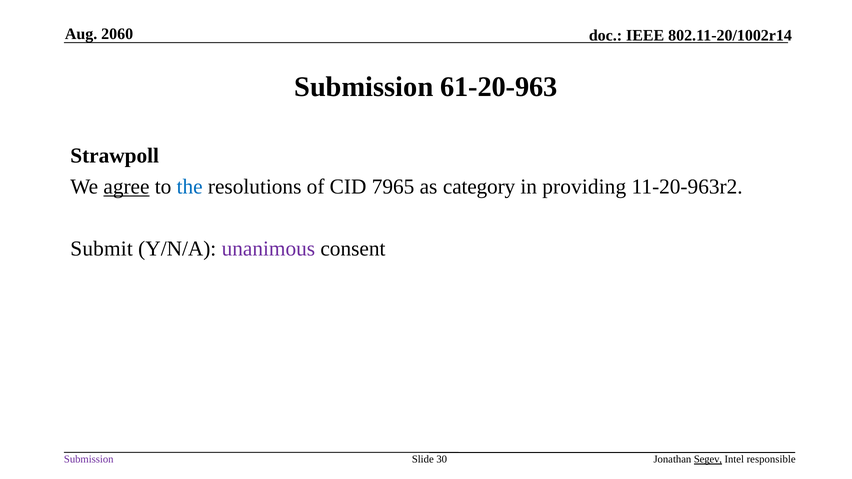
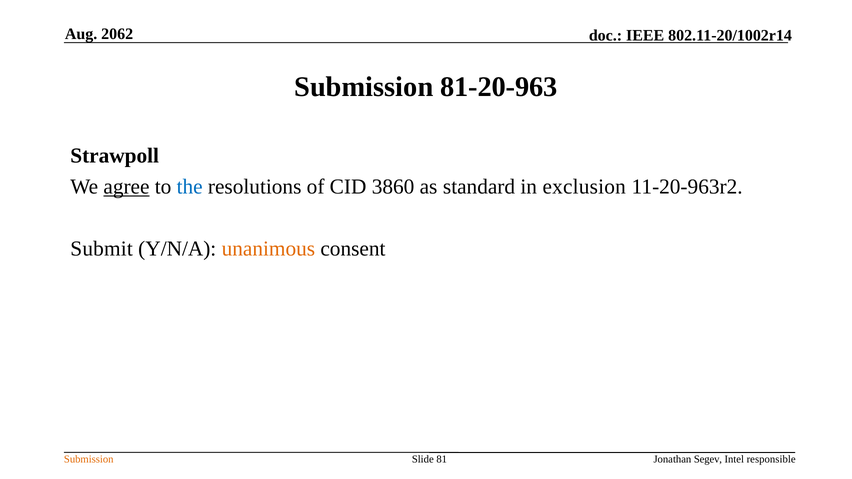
2060: 2060 -> 2062 (117, 34)
61-20-963: 61-20-963 -> 81-20-963 (499, 87)
7965: 7965 -> 3860 (393, 187)
category: category -> standard (479, 187)
providing: providing -> exclusion (584, 187)
unanimous colour: purple -> orange (268, 249)
Submission colour: purple -> orange (89, 460)
30: 30 -> 81 (442, 460)
Segev underline: present -> none (708, 460)
